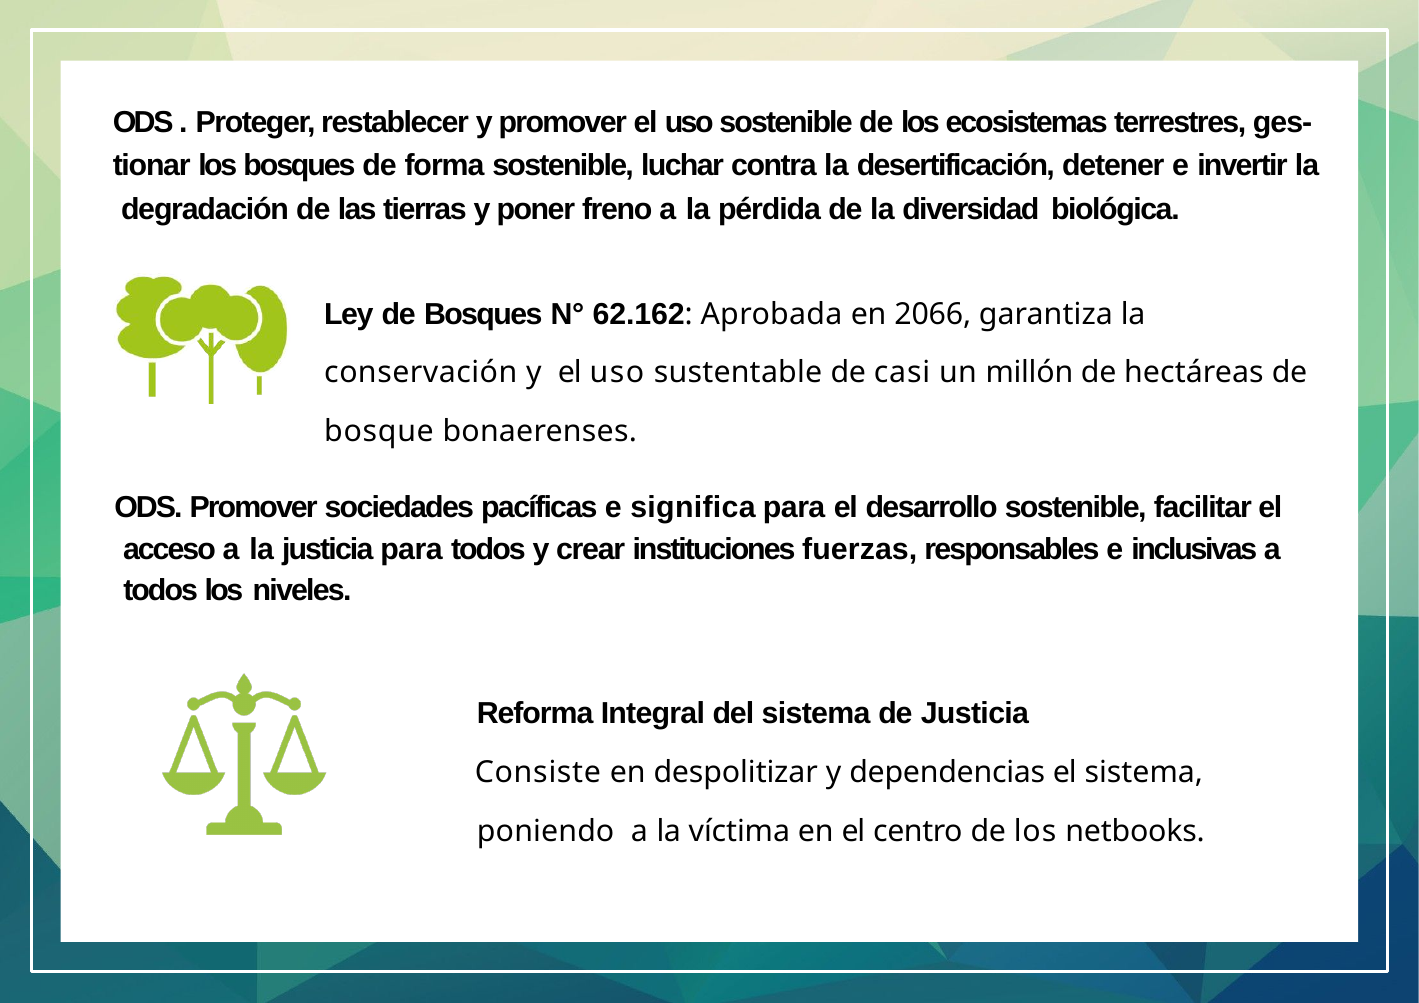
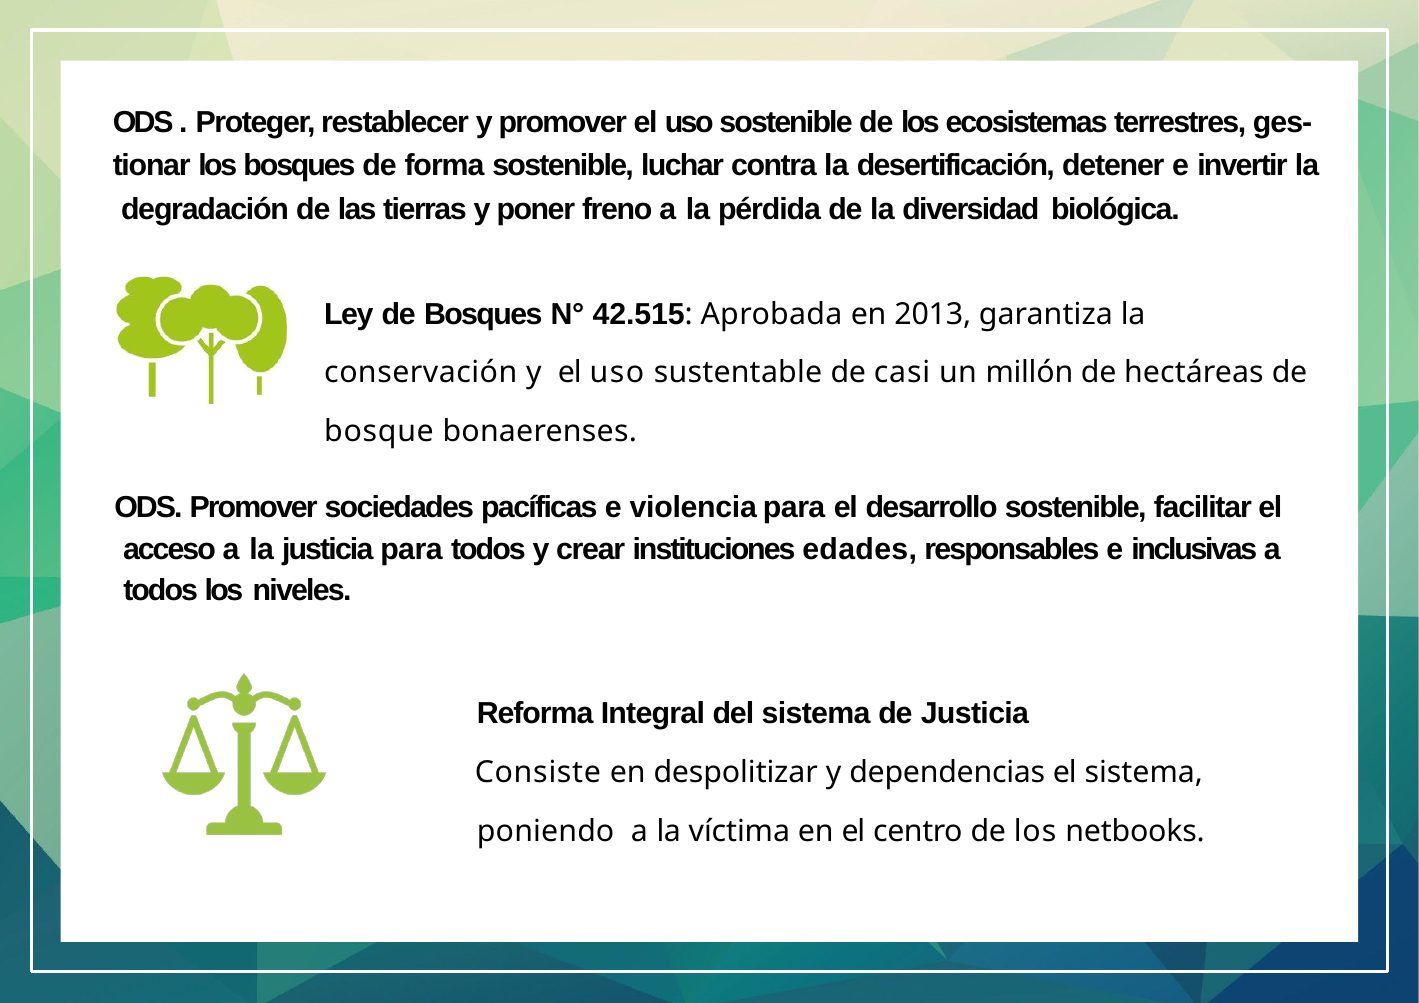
62.162: 62.162 -> 42.515 (639, 314)
2066: 2066 -> 2013 (933, 314)
significa: significa -> violencia (693, 507)
fuerzas: fuerzas -> edades (860, 549)
